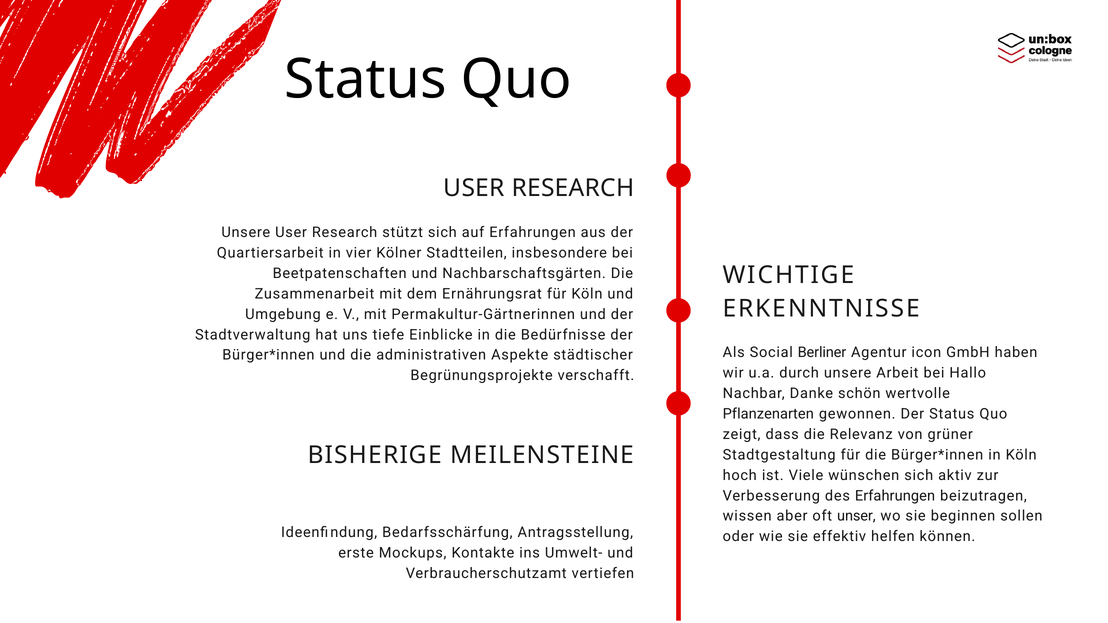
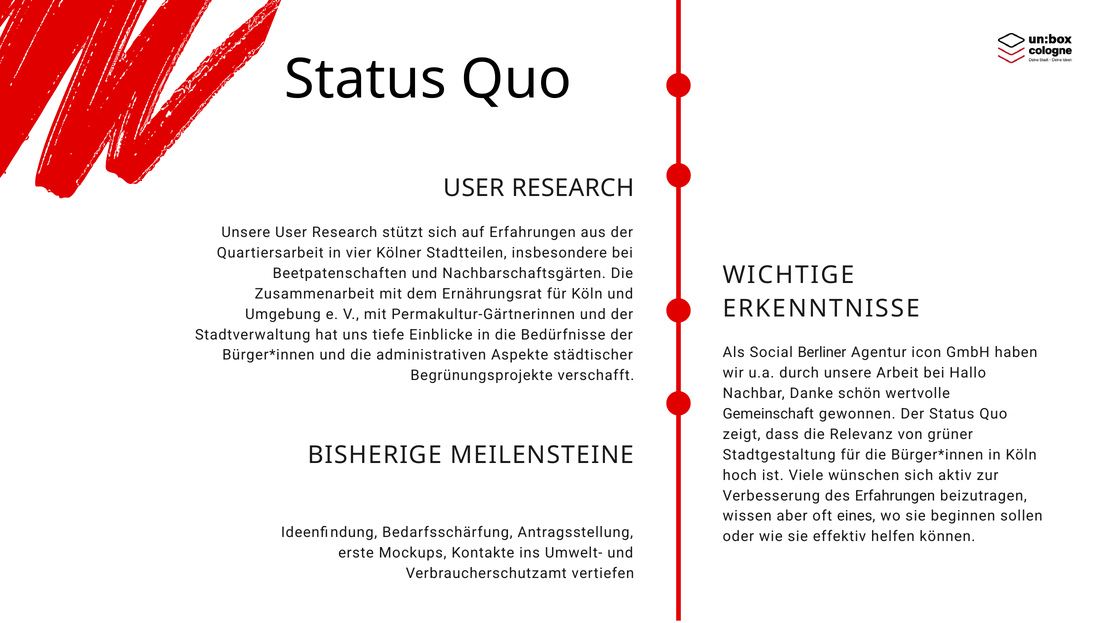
Pflanzenarten: Pflanzenarten -> Gemeinschaft (768, 414)
unser: unser -> eines (856, 516)
